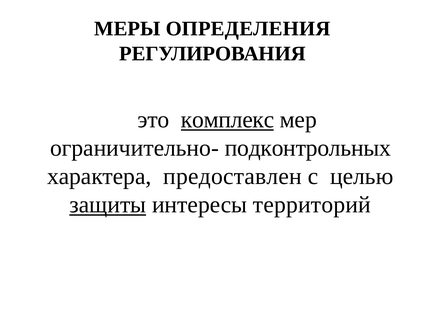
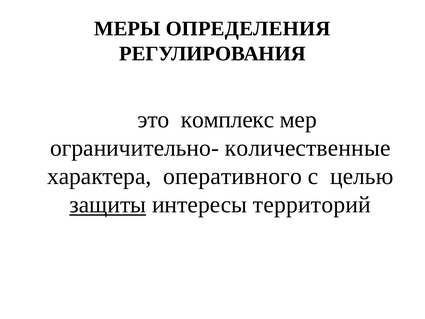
комплекс underline: present -> none (228, 120)
подконтрольных: подконтрольных -> количественные (308, 148)
предоставлен: предоставлен -> оперативного (233, 176)
